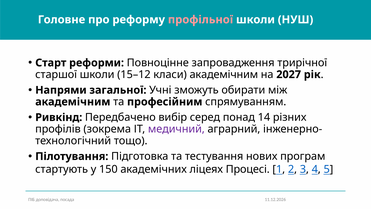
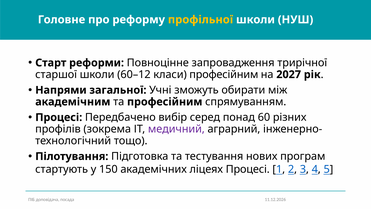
профільної colour: pink -> yellow (201, 20)
15–12: 15–12 -> 60–12 (134, 74)
класи академічним: академічним -> професійним (224, 74)
Ривкінд: Ривкінд -> Процесі (59, 117)
14: 14 -> 60 (264, 117)
